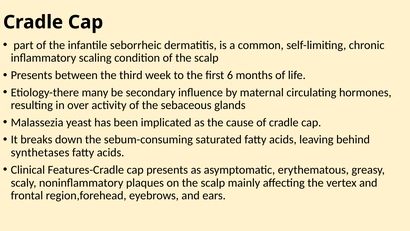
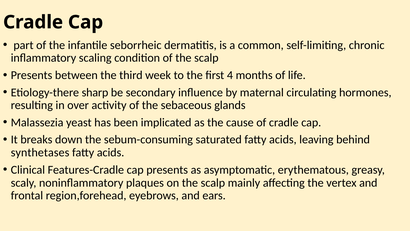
6: 6 -> 4 (230, 75)
many: many -> sharp (95, 92)
